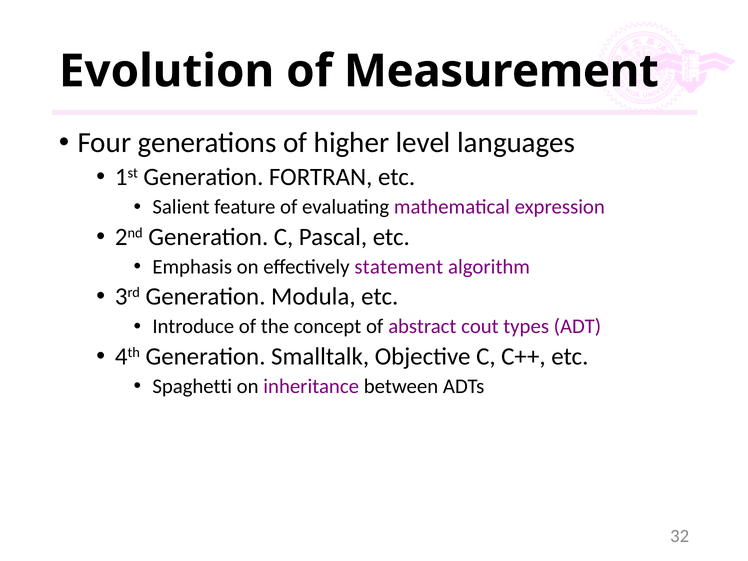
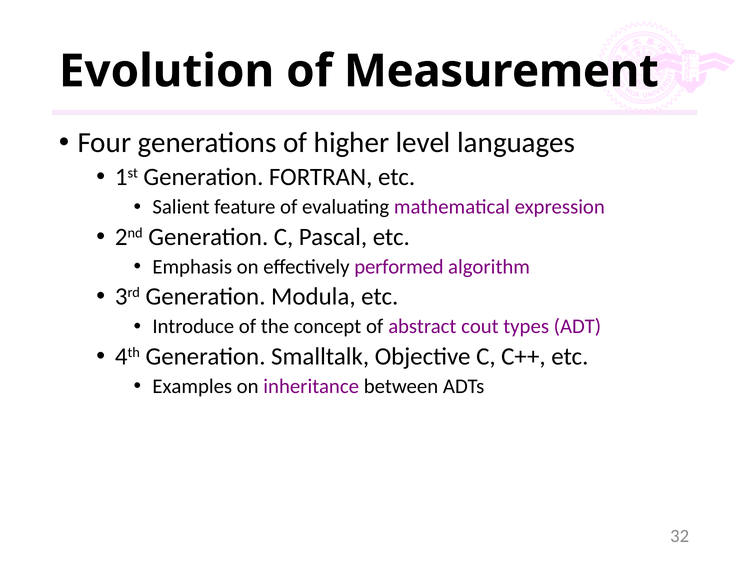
statement: statement -> performed (399, 267)
Spaghetti: Spaghetti -> Examples (192, 386)
